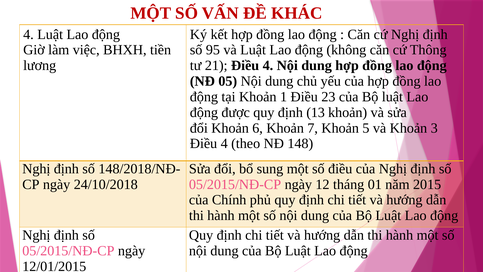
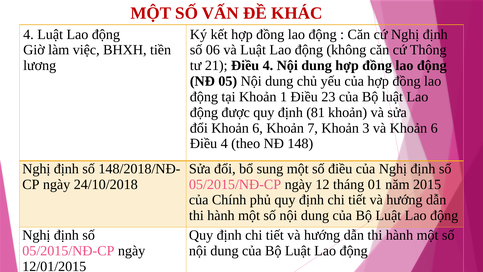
95: 95 -> 06 (213, 50)
13: 13 -> 81 (316, 112)
5: 5 -> 3 (366, 128)
và Khoản 3: 3 -> 6 (434, 128)
